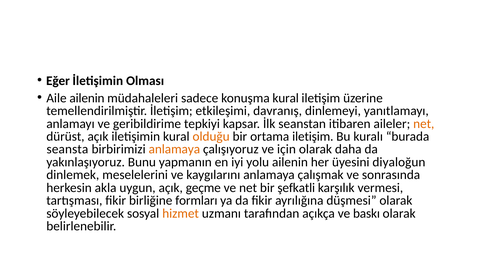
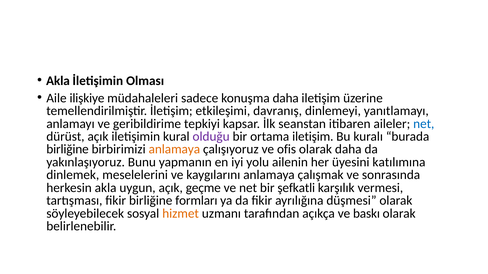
Eğer: Eğer -> Akla (58, 81)
Aile ailenin: ailenin -> ilişkiye (87, 98)
konuşma kural: kural -> daha (286, 98)
net colour: orange -> blue (424, 124)
olduğu colour: orange -> purple (211, 137)
seansta: seansta -> birliğine (68, 150)
için: için -> ofis (287, 150)
diyaloğun: diyaloğun -> katılımına (399, 162)
